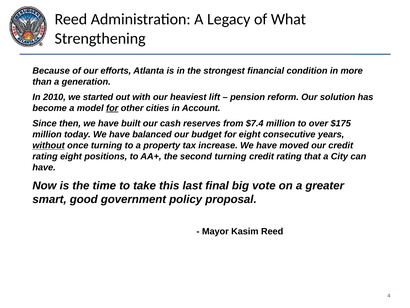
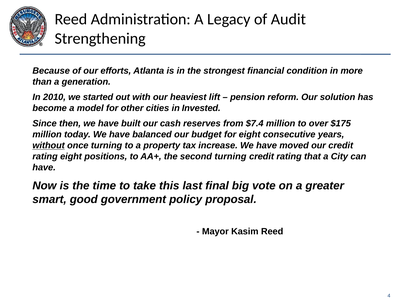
What: What -> Audit (288, 19)
for underline: present -> none (112, 108)
Account: Account -> Invested (201, 108)
